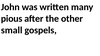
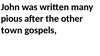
small: small -> town (12, 30)
